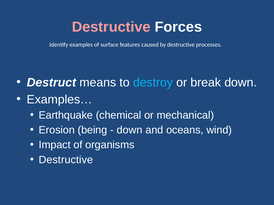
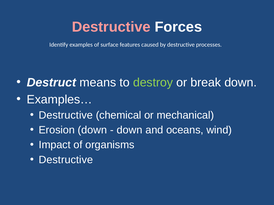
destroy colour: light blue -> light green (153, 83)
Earthquake: Earthquake -> Destructive (66, 115)
Erosion being: being -> down (92, 130)
